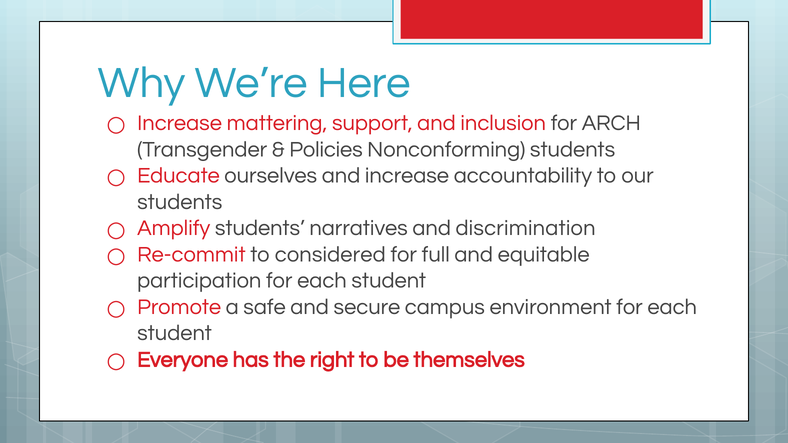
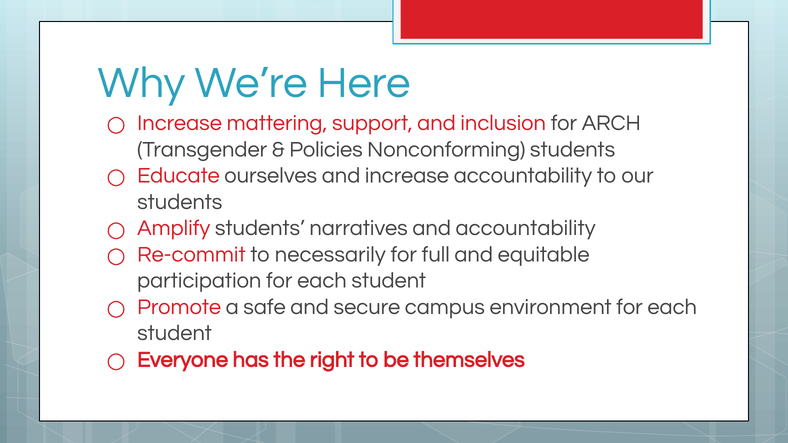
and discrimination: discrimination -> accountability (526, 228)
considered: considered -> necessarily (330, 255)
